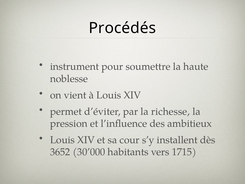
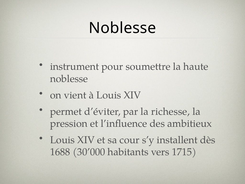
Procédés: Procédés -> Noblesse (122, 28)
3652: 3652 -> 1688 (60, 152)
